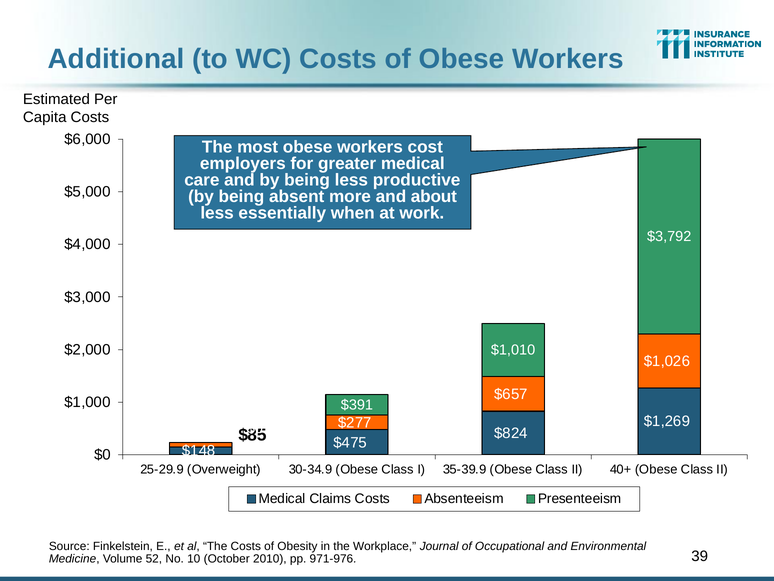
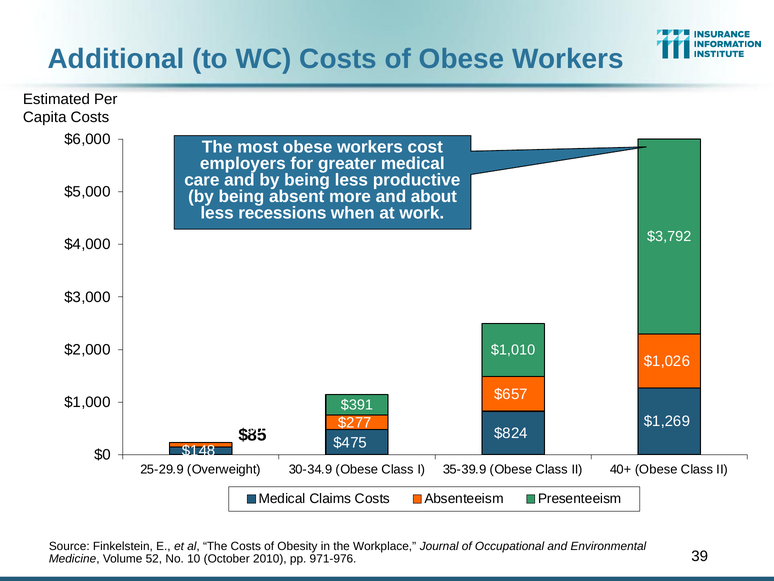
essentially: essentially -> recessions (282, 213)
